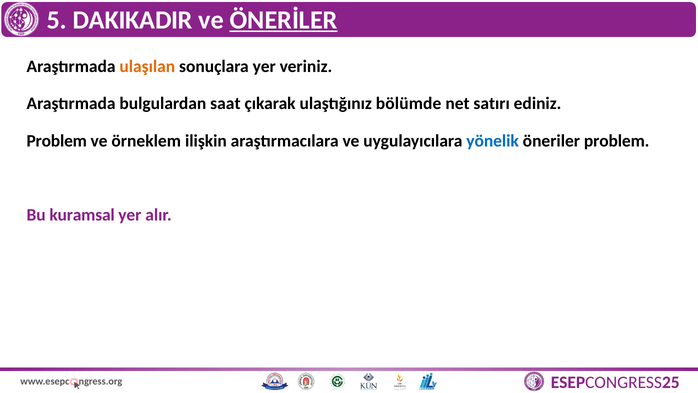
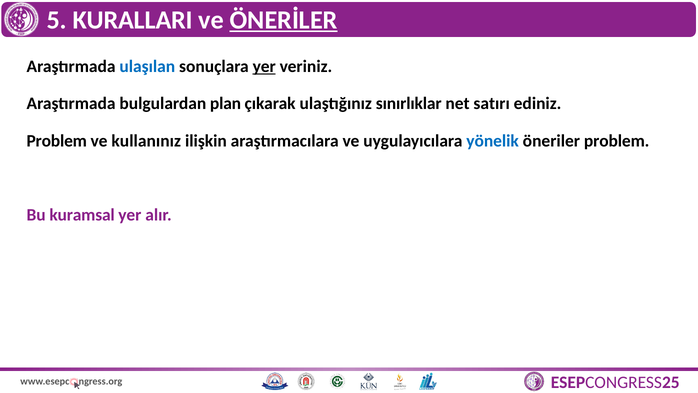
DAKIKADIR: DAKIKADIR -> KURALLARI (133, 20)
ulaşılan colour: orange -> blue (147, 66)
yer underline: none -> present (264, 66)
saat: saat -> plan (226, 104)
bölümde: bölümde -> sınırlıklar (409, 104)
örneklem: örneklem -> kullanınız (146, 141)
